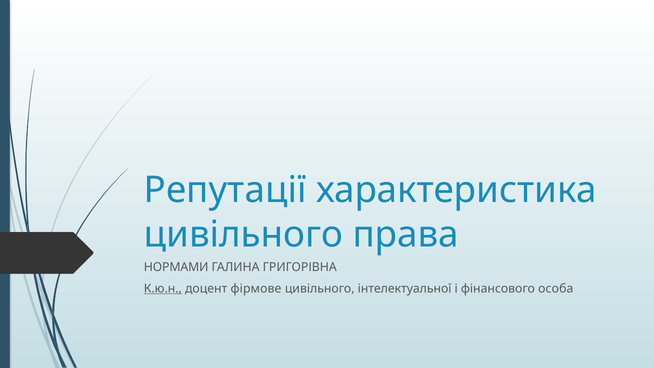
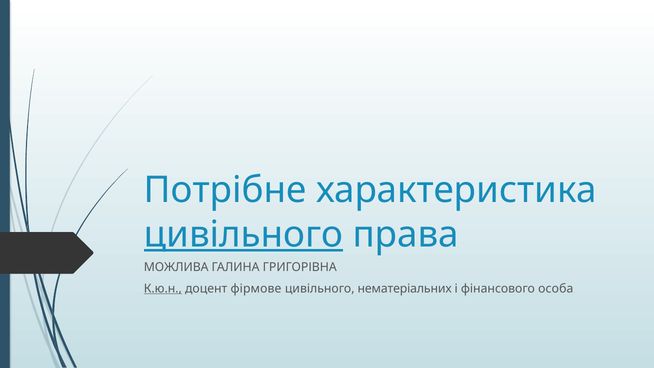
Репутації: Репутації -> Потрібне (225, 190)
цивільного underline: none -> present (243, 234)
НОРМАМИ: НОРМАМИ -> МОЖЛИВА (176, 267)
інтелектуальної: інтелектуальної -> нематеріальних (405, 288)
